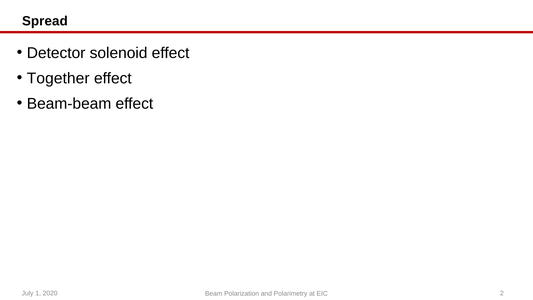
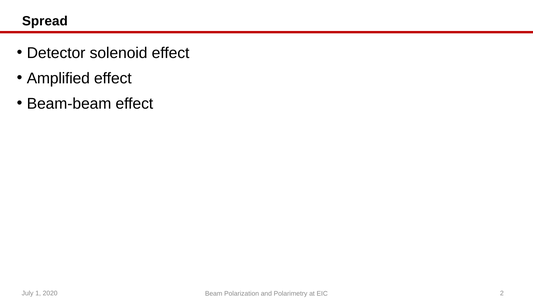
Together: Together -> Amplified (58, 78)
